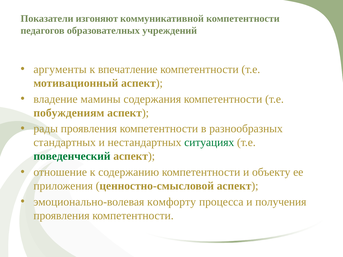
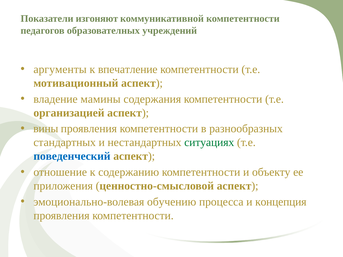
побуждениям: побуждениям -> организацией (69, 113)
рады: рады -> вины (46, 129)
поведенческий colour: green -> blue (72, 156)
комфорту: комфорту -> обучению (172, 202)
получения: получения -> концепция (281, 202)
